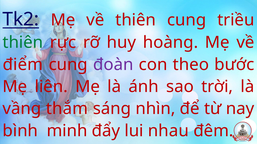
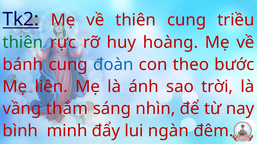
điểm: điểm -> bánh (23, 65)
đoàn colour: purple -> blue (113, 65)
nhau: nhau -> ngàn (168, 131)
